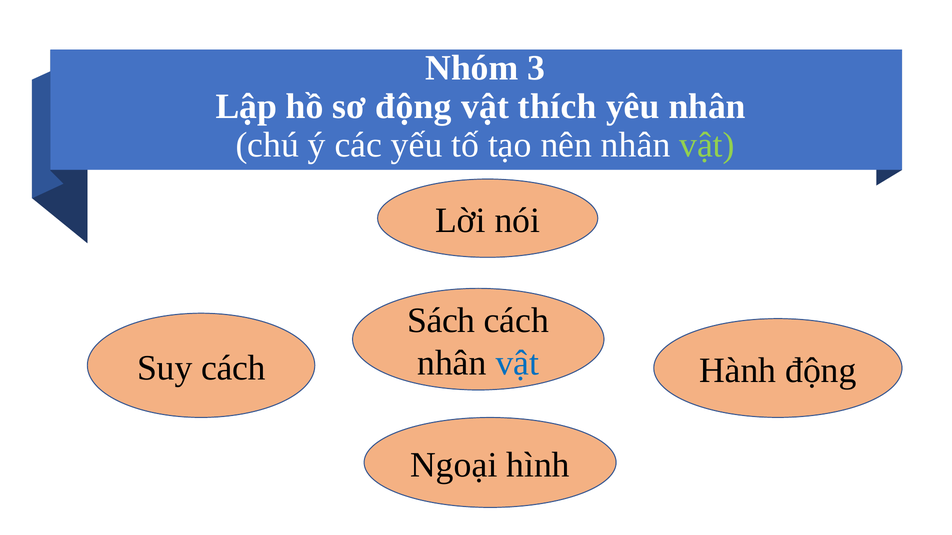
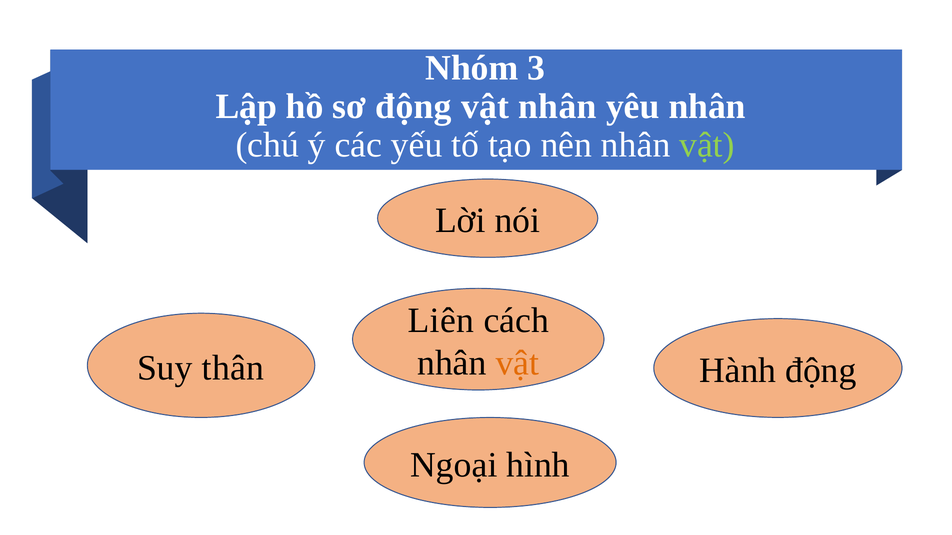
vật thích: thích -> nhân (557, 106)
Sách: Sách -> Liên (441, 321)
vật colour: blue -> orange (517, 363)
Suy cách: cách -> thân (233, 368)
